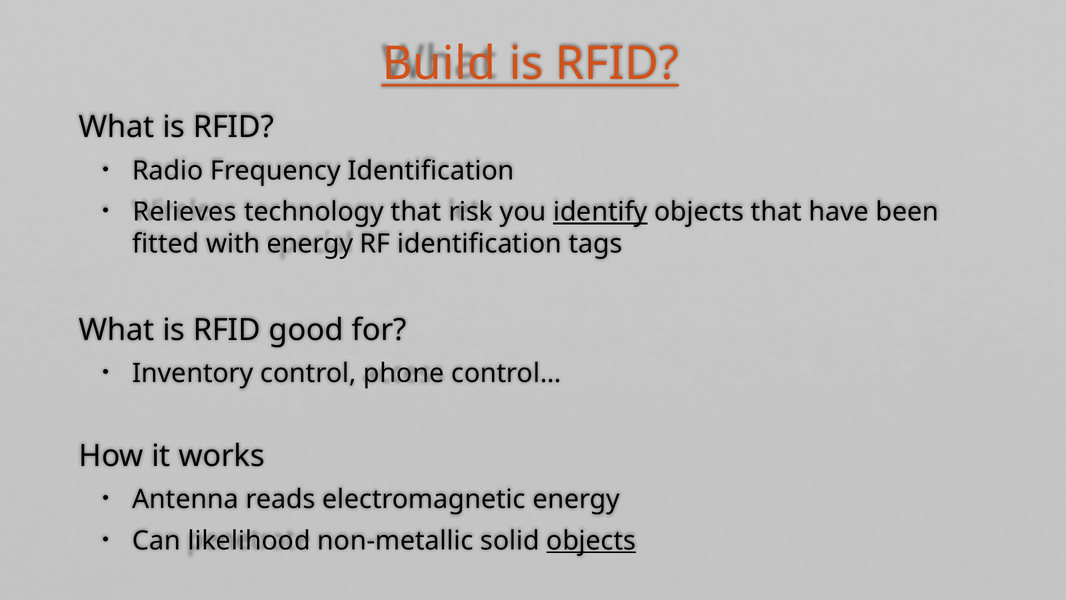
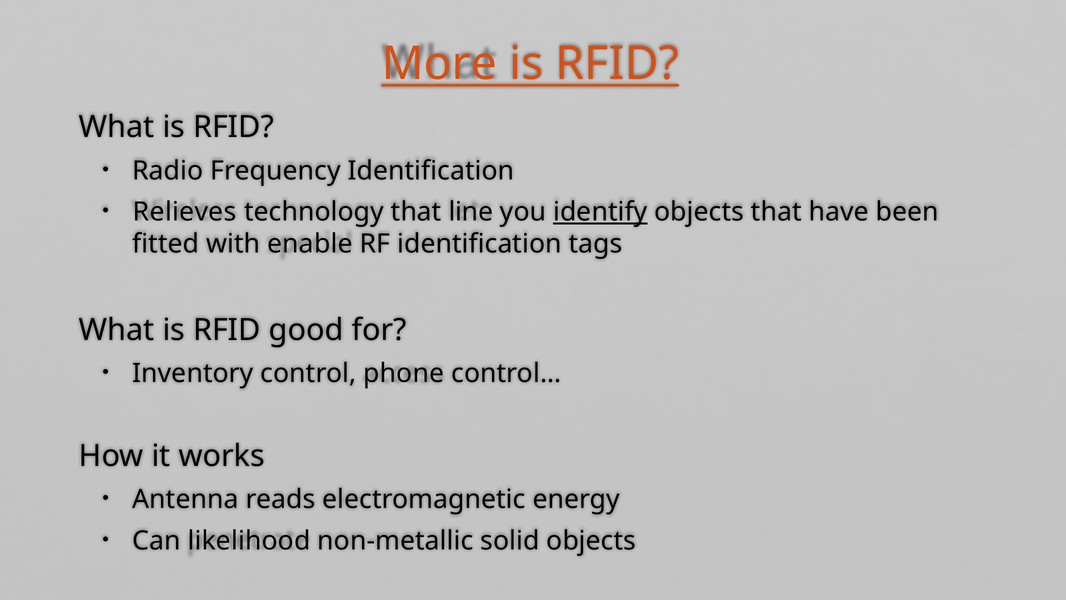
Build: Build -> More (439, 64)
risk: risk -> line (471, 212)
with energy: energy -> enable (310, 244)
objects underline: present -> none (591, 540)
